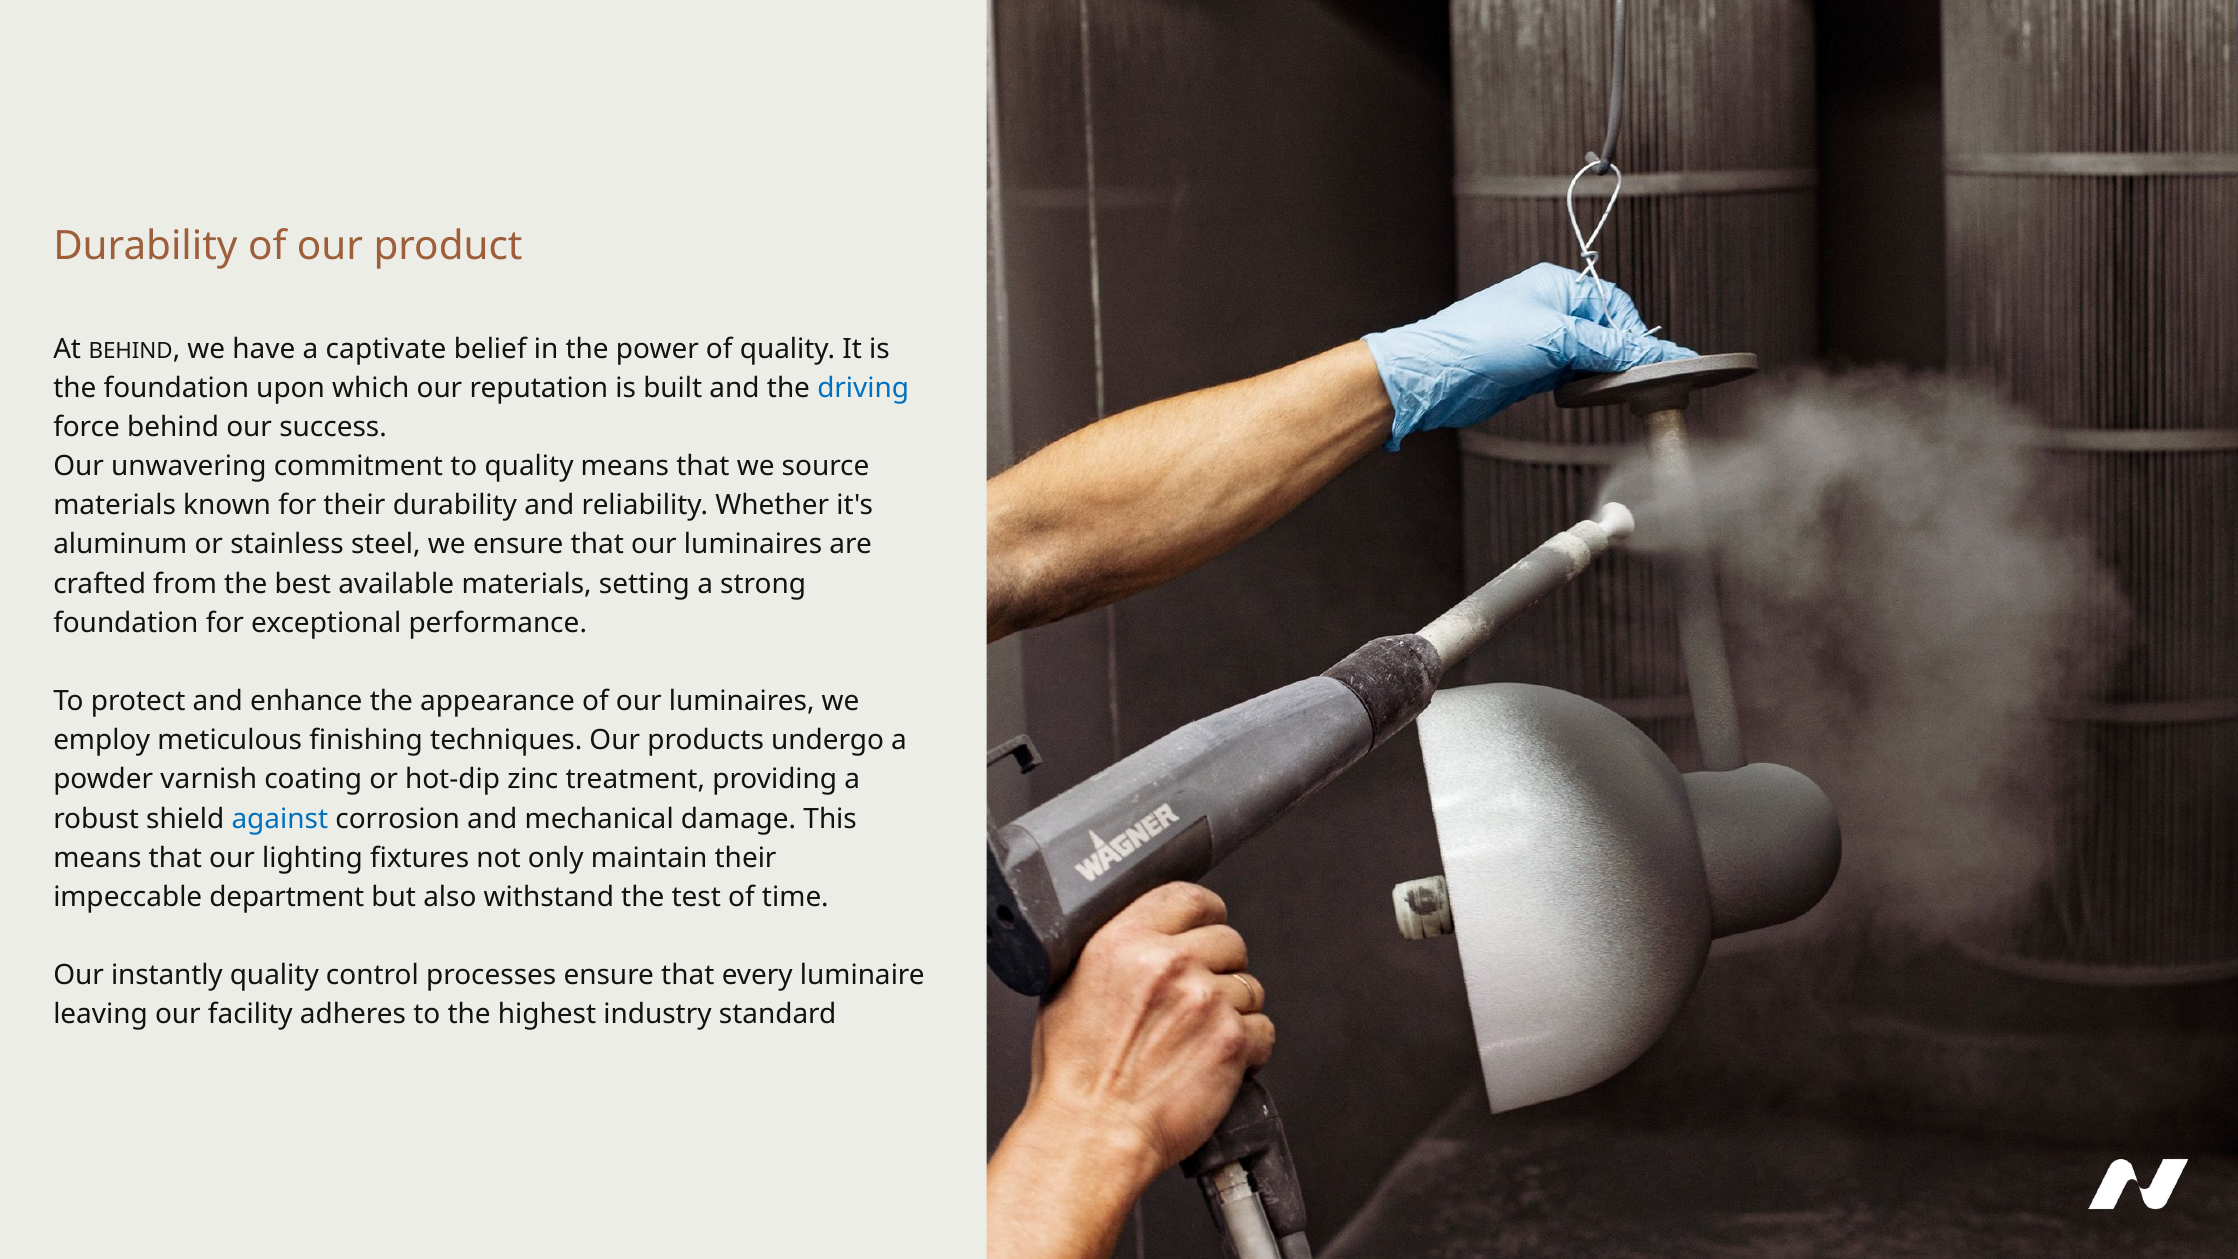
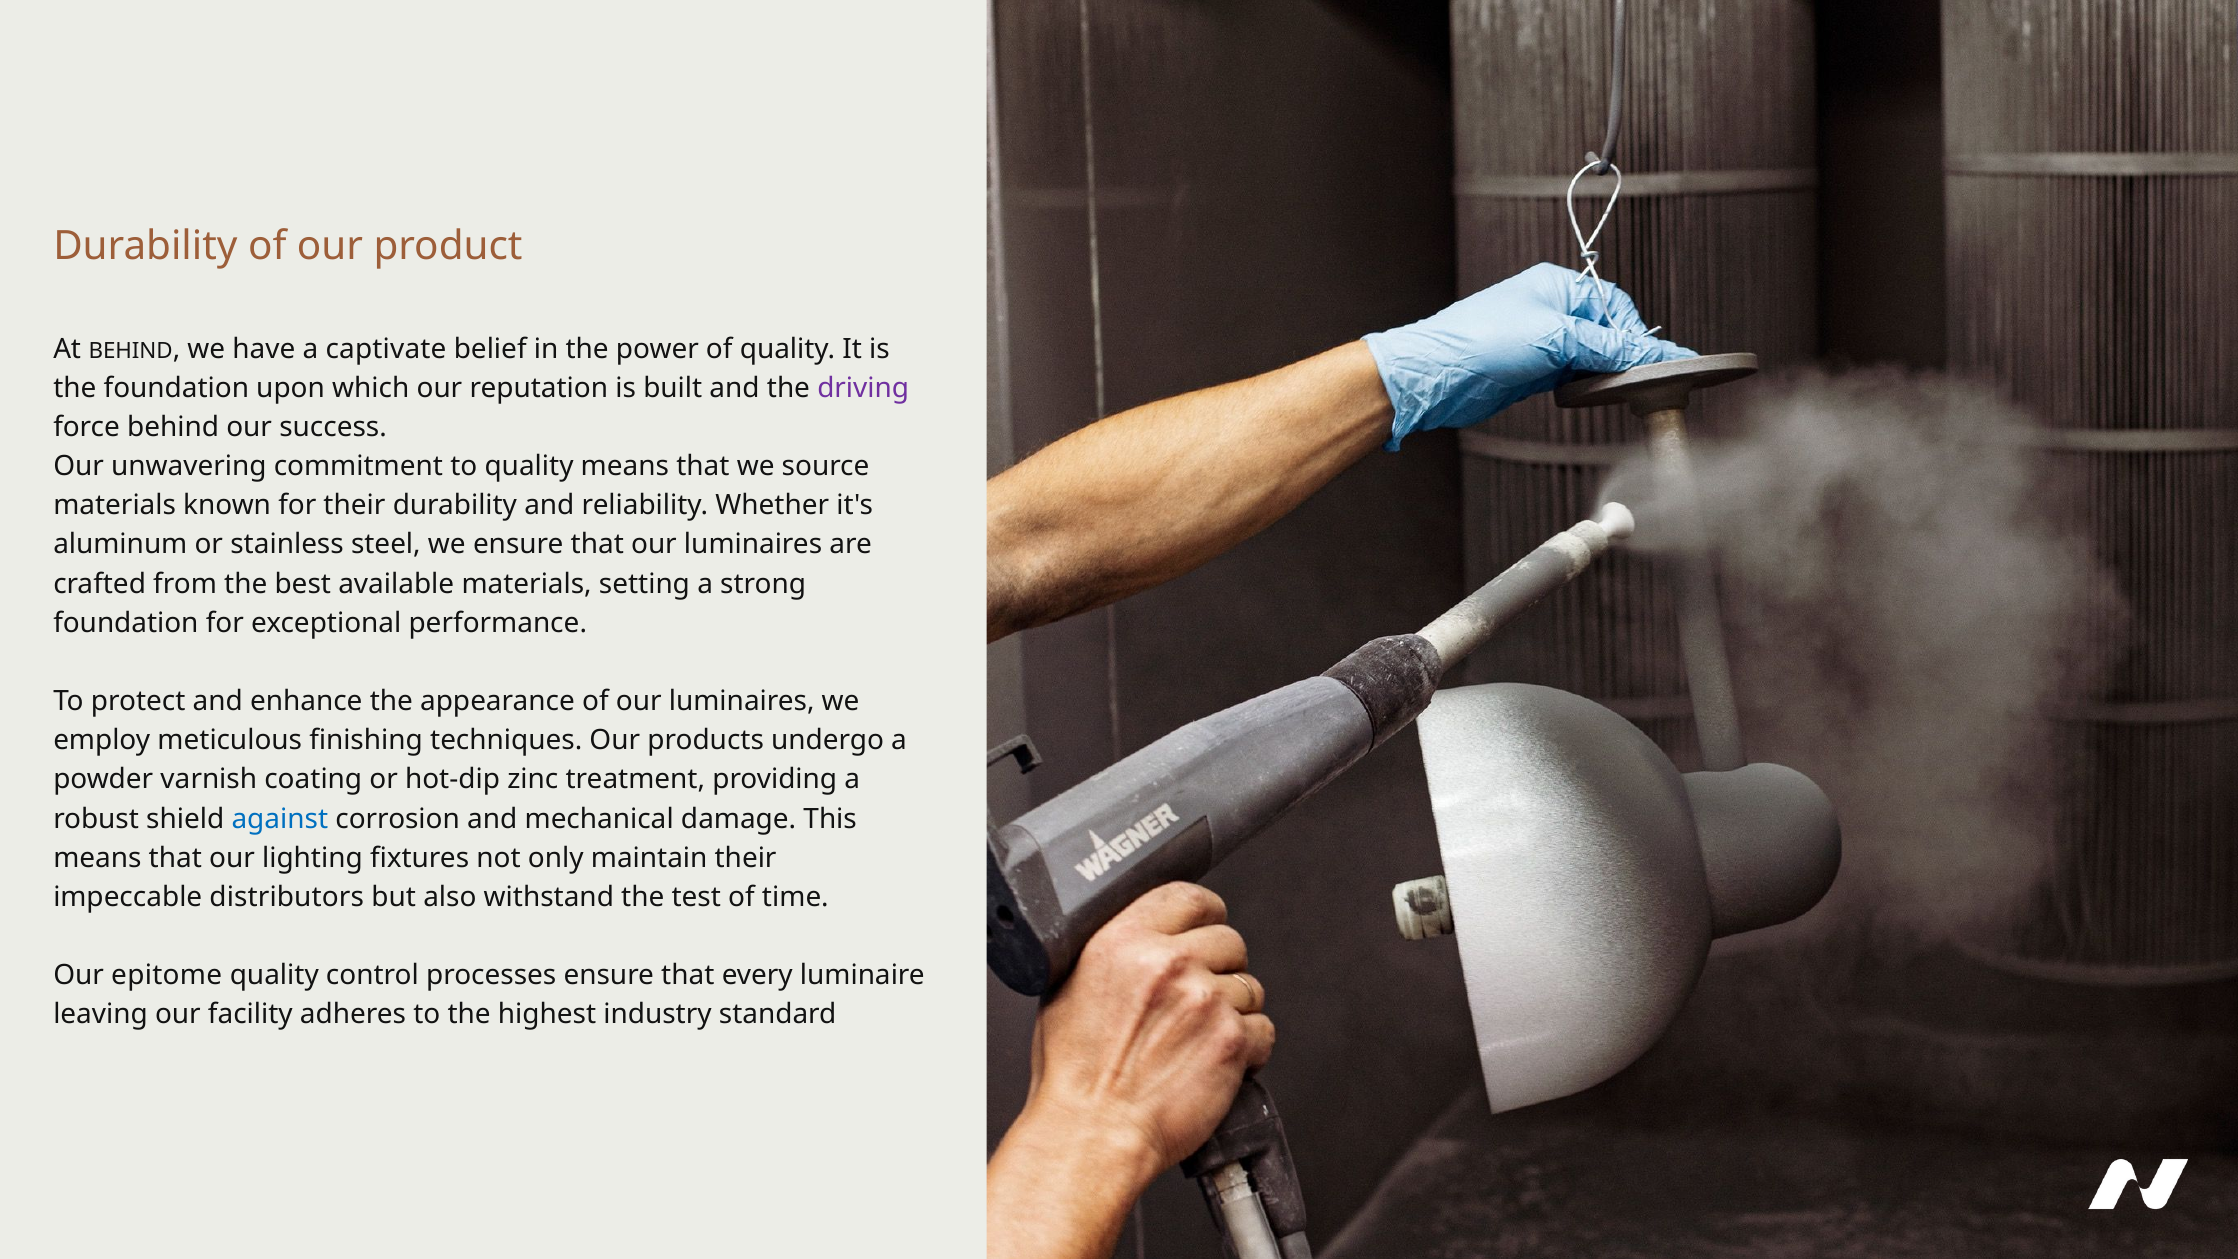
driving colour: blue -> purple (863, 388)
department: department -> distributors (287, 897)
instantly: instantly -> epitome (167, 975)
